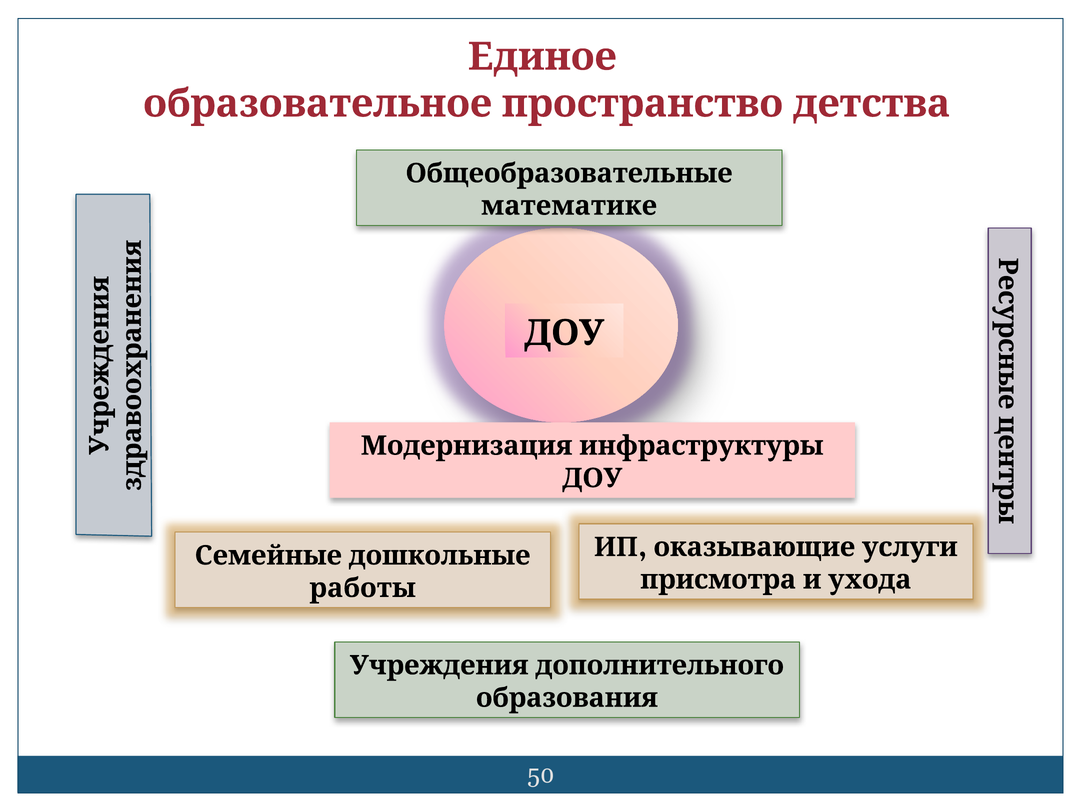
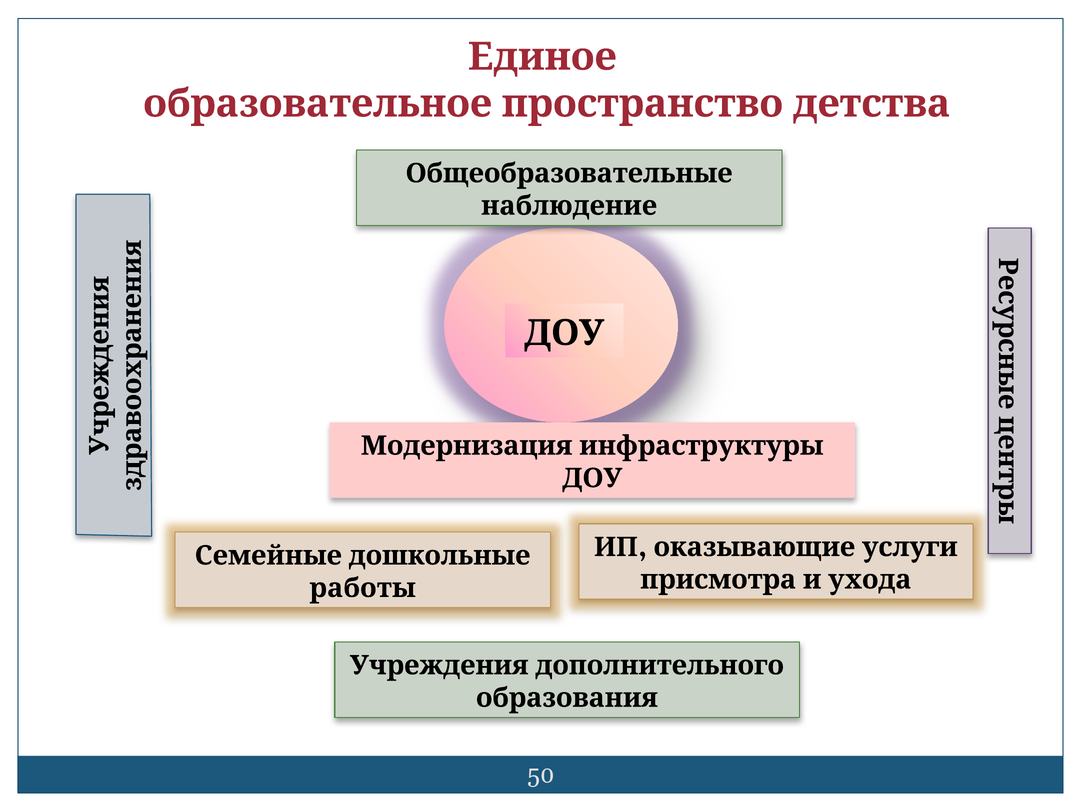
математике: математике -> наблюдение (569, 206)
